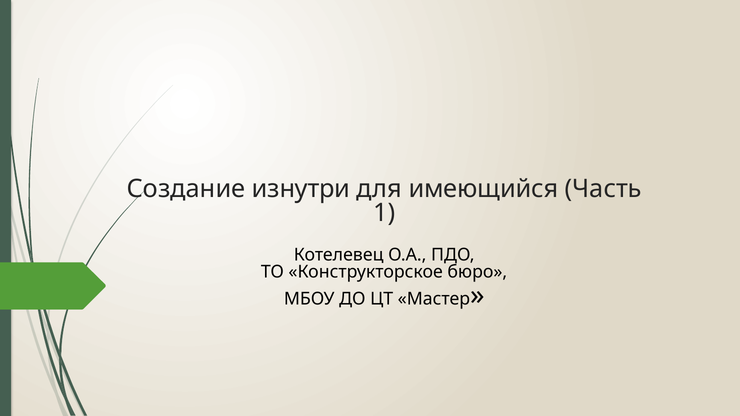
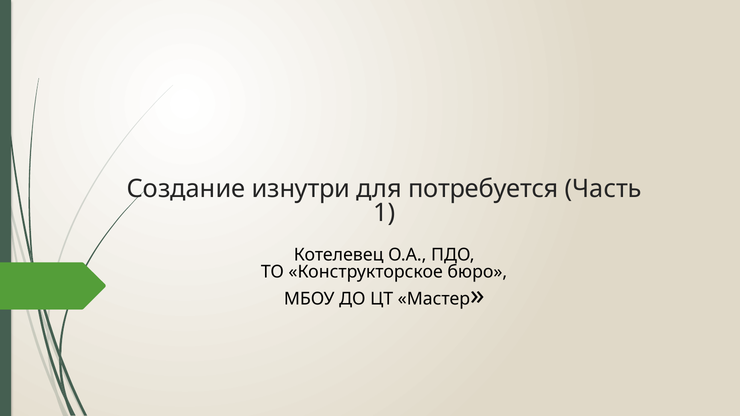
имеющийся: имеющийся -> потребуется (483, 189)
